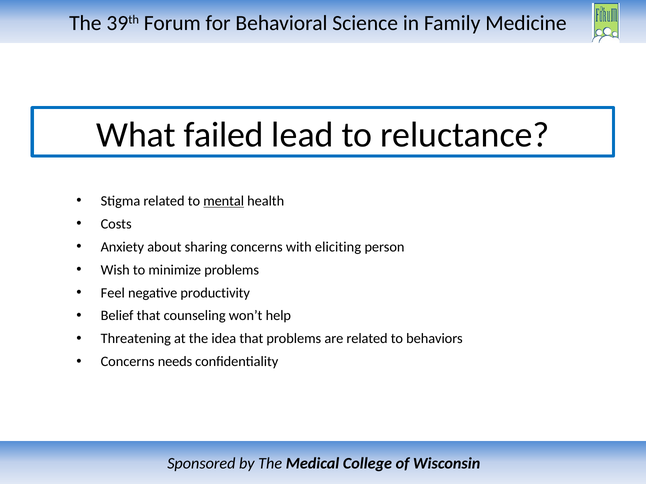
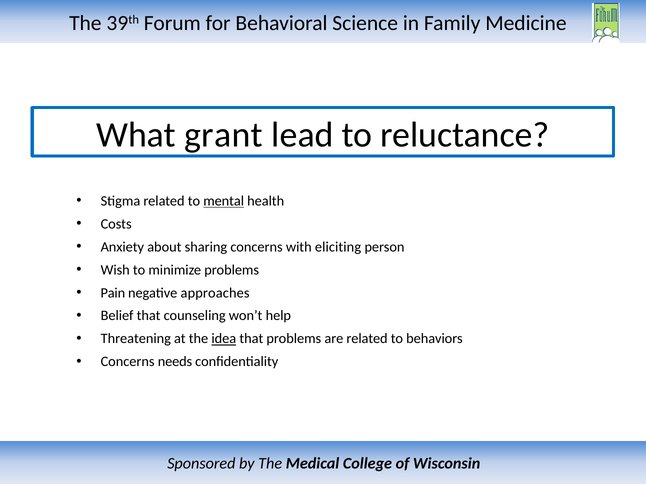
failed: failed -> grant (223, 135)
Feel: Feel -> Pain (113, 293)
productivity: productivity -> approaches (215, 293)
idea underline: none -> present (224, 339)
